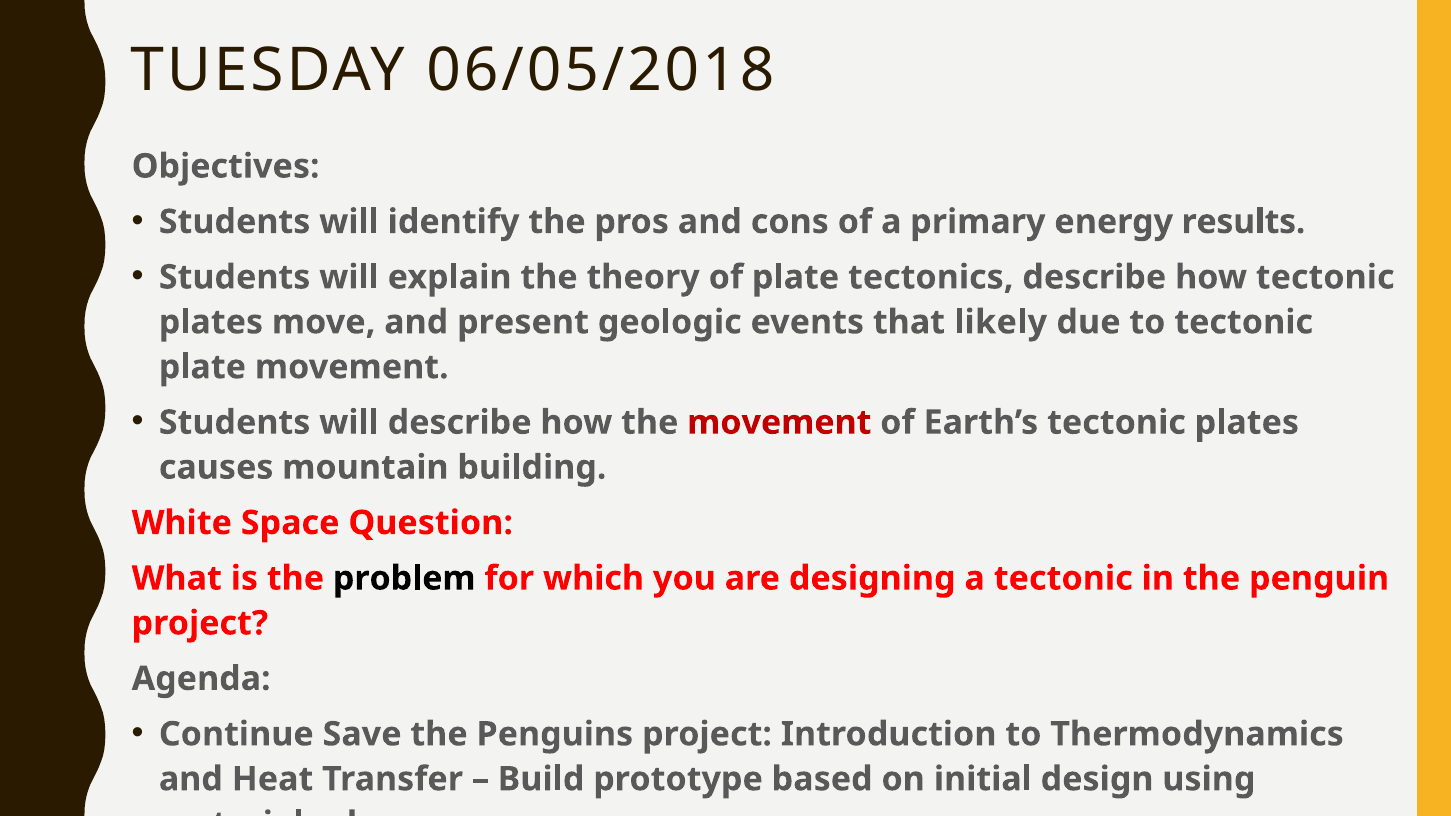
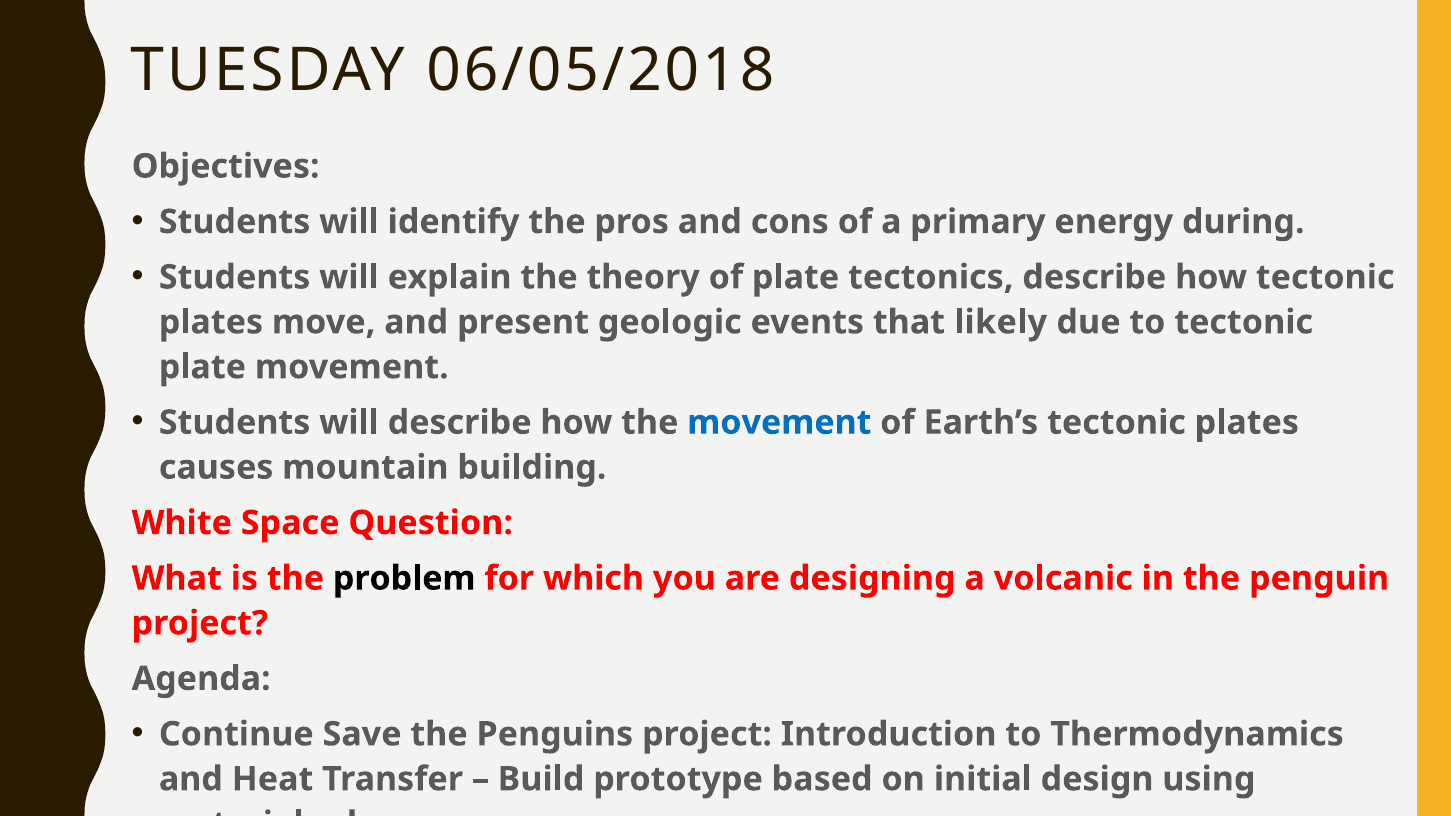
results: results -> during (1243, 222)
movement colour: red -> blue (779, 423)
a tectonic: tectonic -> volcanic (1063, 578)
